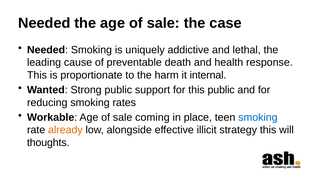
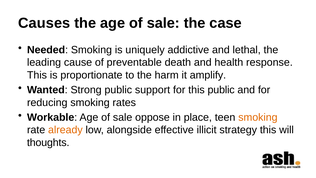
Needed: Needed -> Causes (44, 23)
internal: internal -> amplify (208, 75)
coming: coming -> oppose (152, 117)
smoking colour: blue -> orange (258, 117)
